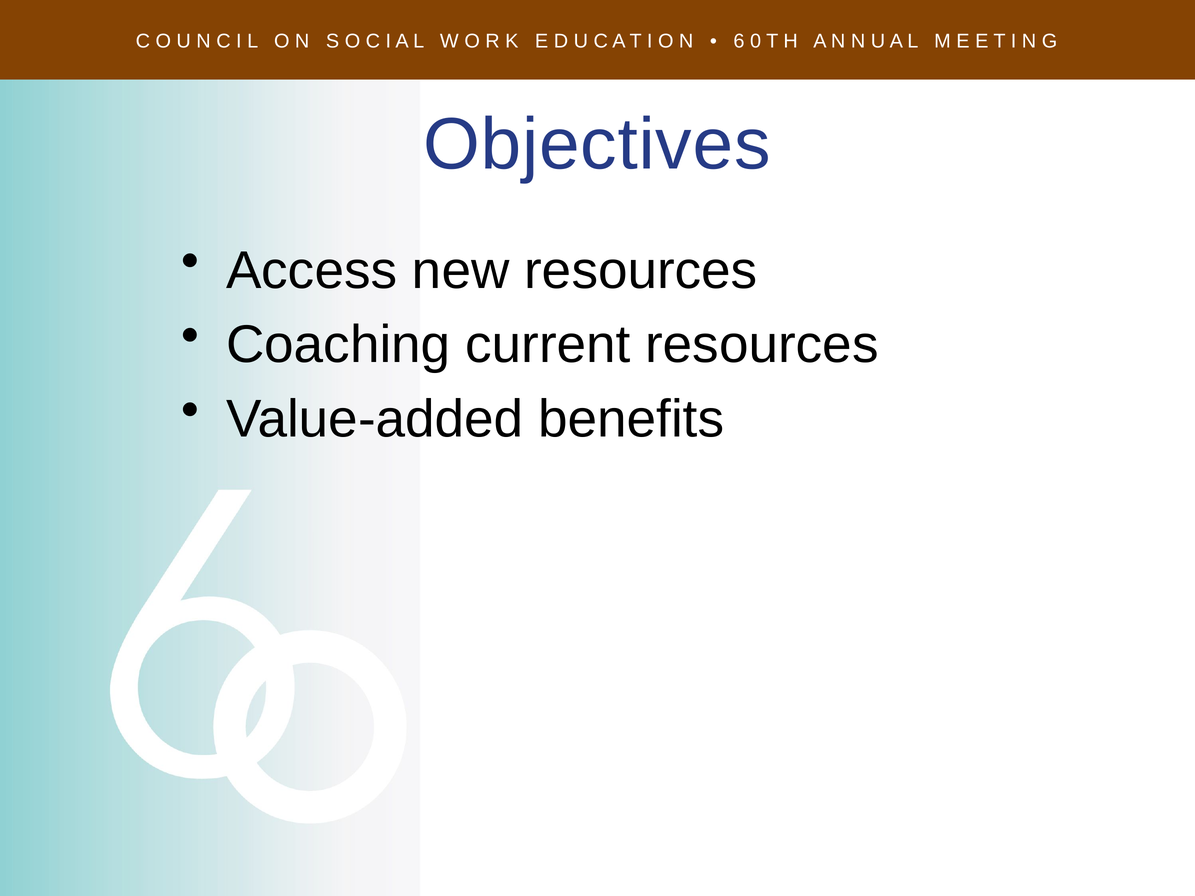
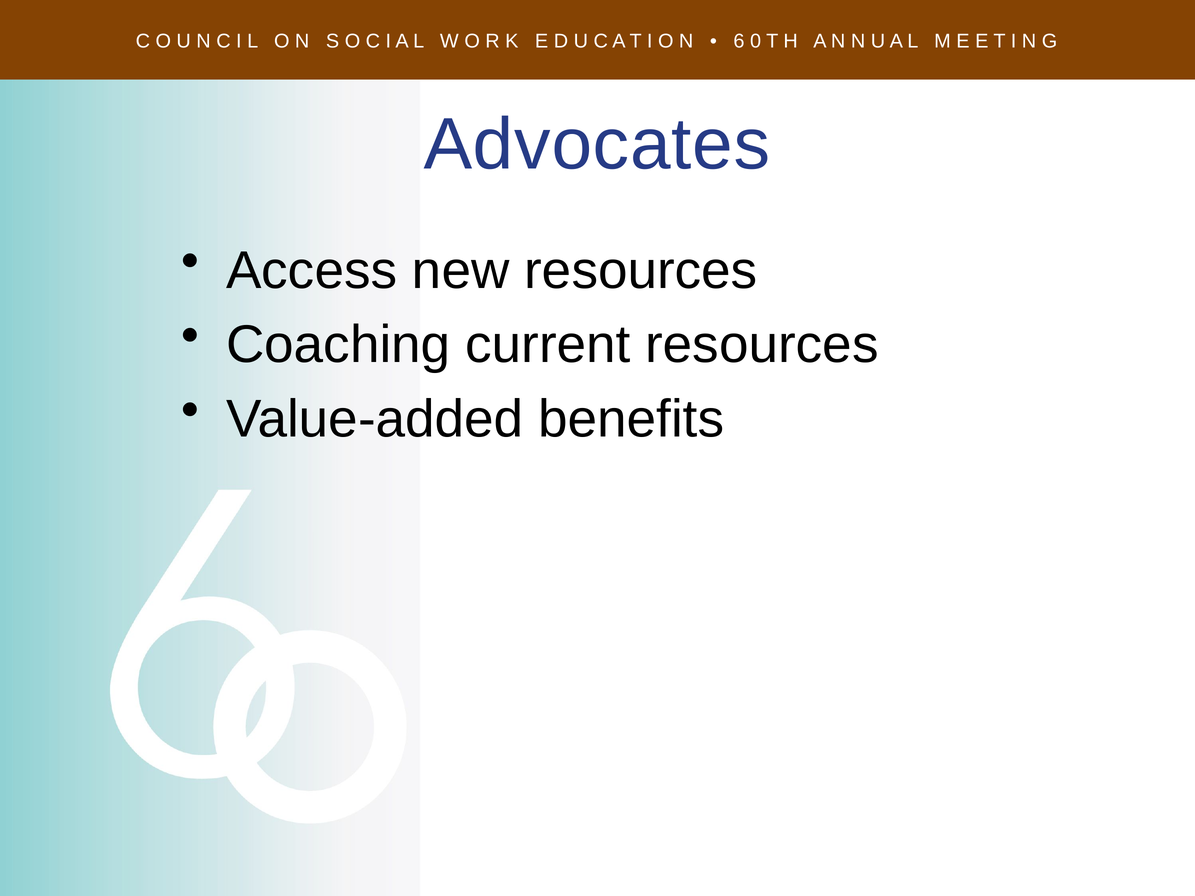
Objectives: Objectives -> Advocates (597, 145)
